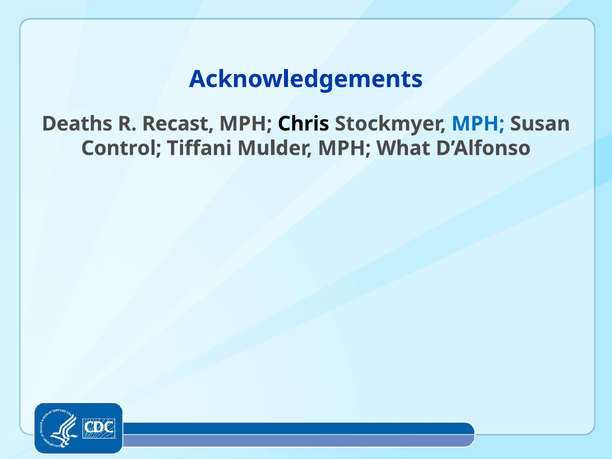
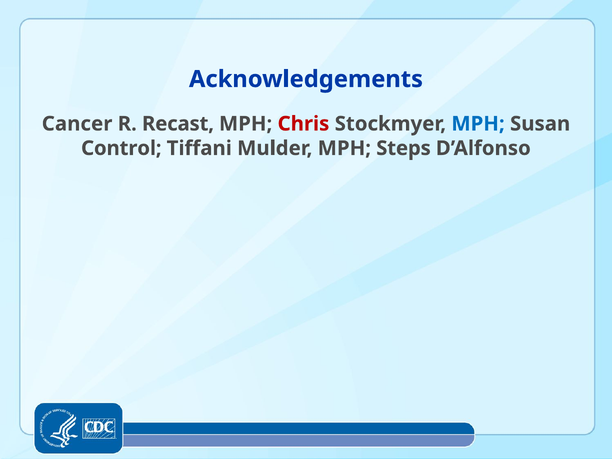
Deaths: Deaths -> Cancer (77, 124)
Chris colour: black -> red (303, 124)
What: What -> Steps (404, 148)
